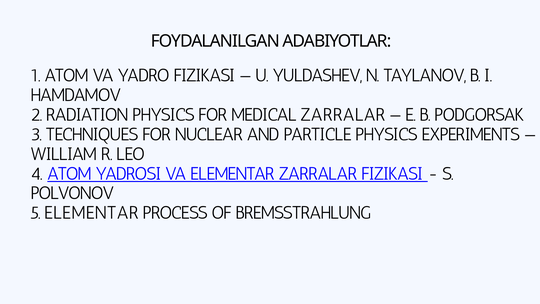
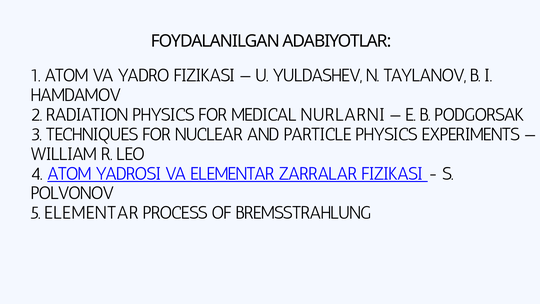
MEDICAL ZARRALAR: ZARRALAR -> NURLARNI (343, 115)
